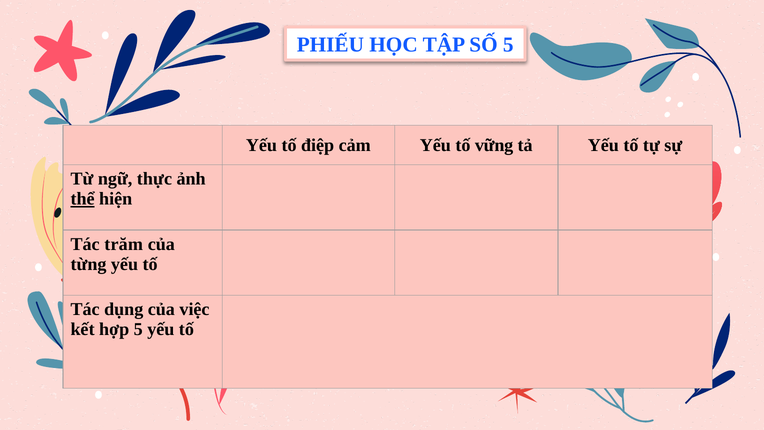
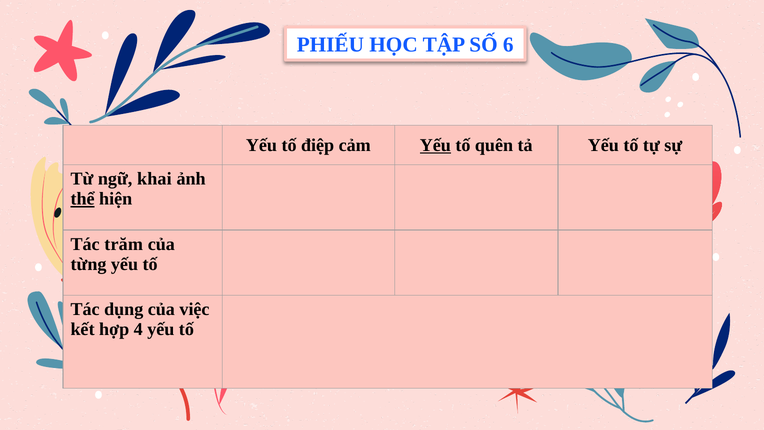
SỐ 5: 5 -> 6 (508, 45)
Yếu underline: none -> present (435, 145)
vững: vững -> quên (494, 145)
thực: thực -> khai (154, 179)
hợp 5: 5 -> 4 (138, 329)
